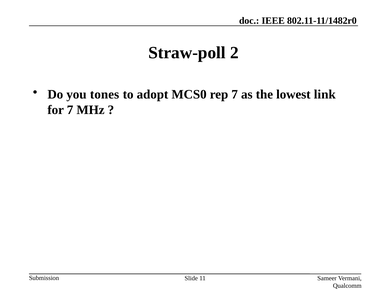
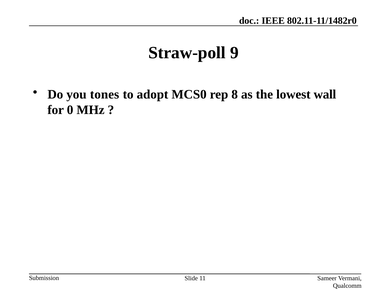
2: 2 -> 9 (234, 53)
rep 7: 7 -> 8 (235, 94)
link: link -> wall (325, 94)
for 7: 7 -> 0 (70, 110)
